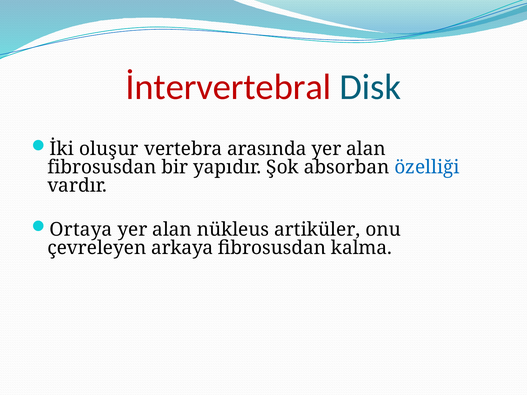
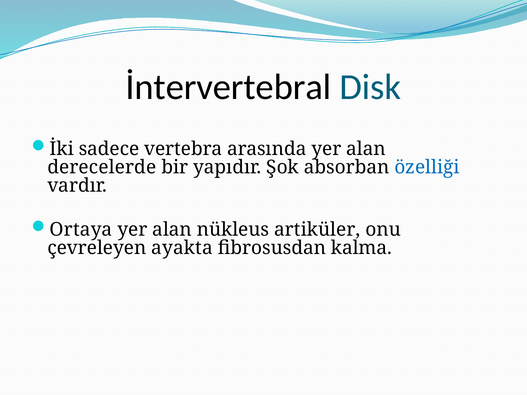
İntervertebral colour: red -> black (228, 87)
oluşur: oluşur -> sadece (109, 149)
fibrosusdan: fibrosusdan -> derecelerde (102, 167)
arkaya: arkaya -> ayakta (182, 248)
